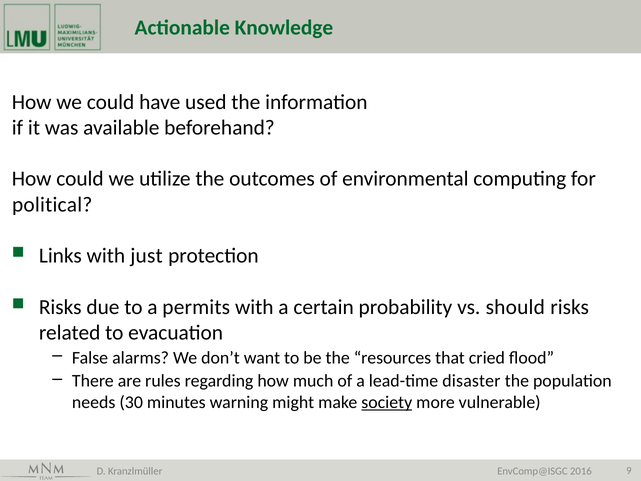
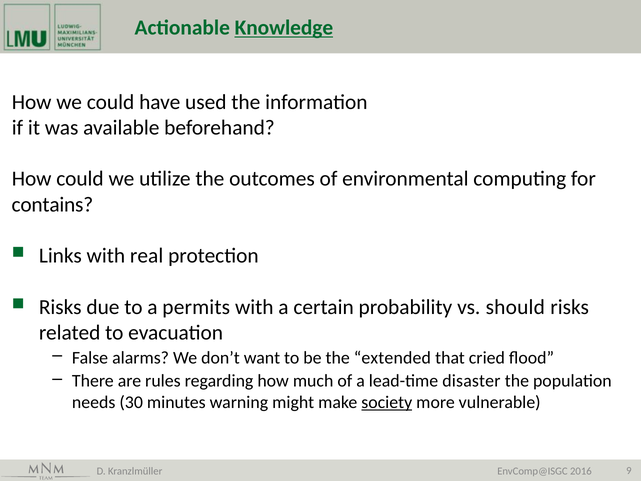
Knowledge underline: none -> present (284, 28)
political: political -> contains (52, 204)
just: just -> real (147, 256)
resources: resources -> extended (392, 358)
